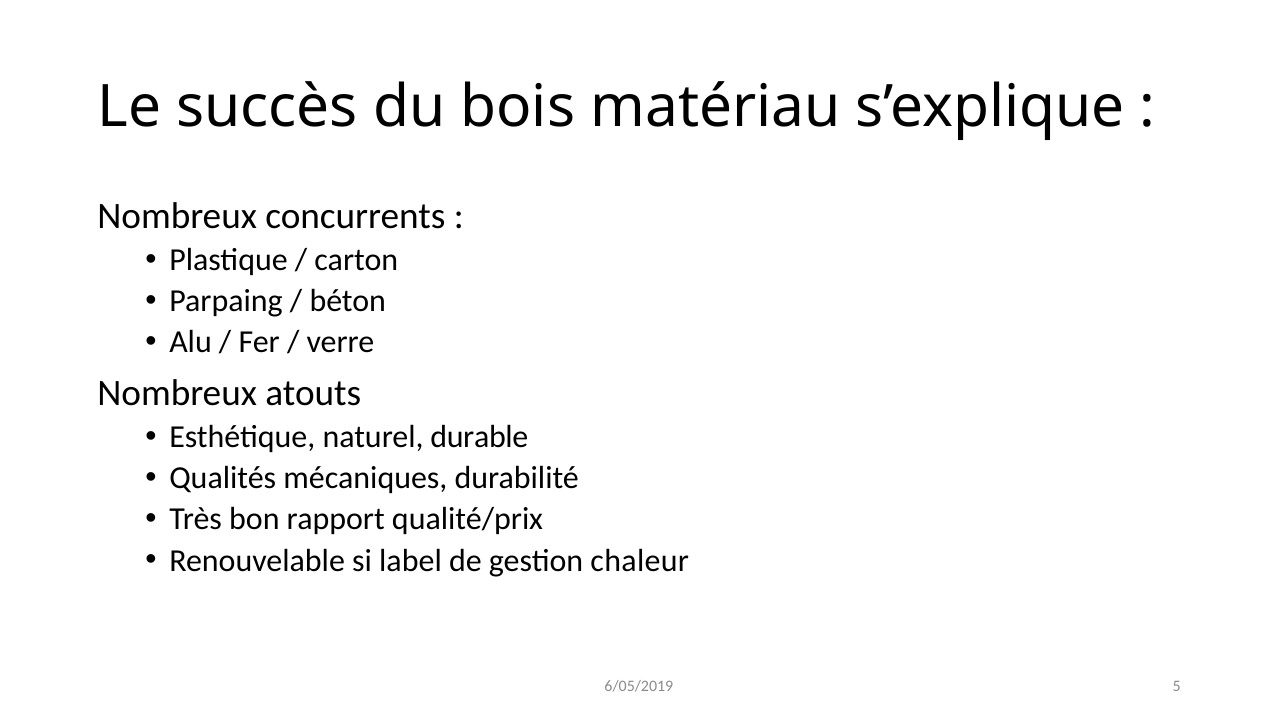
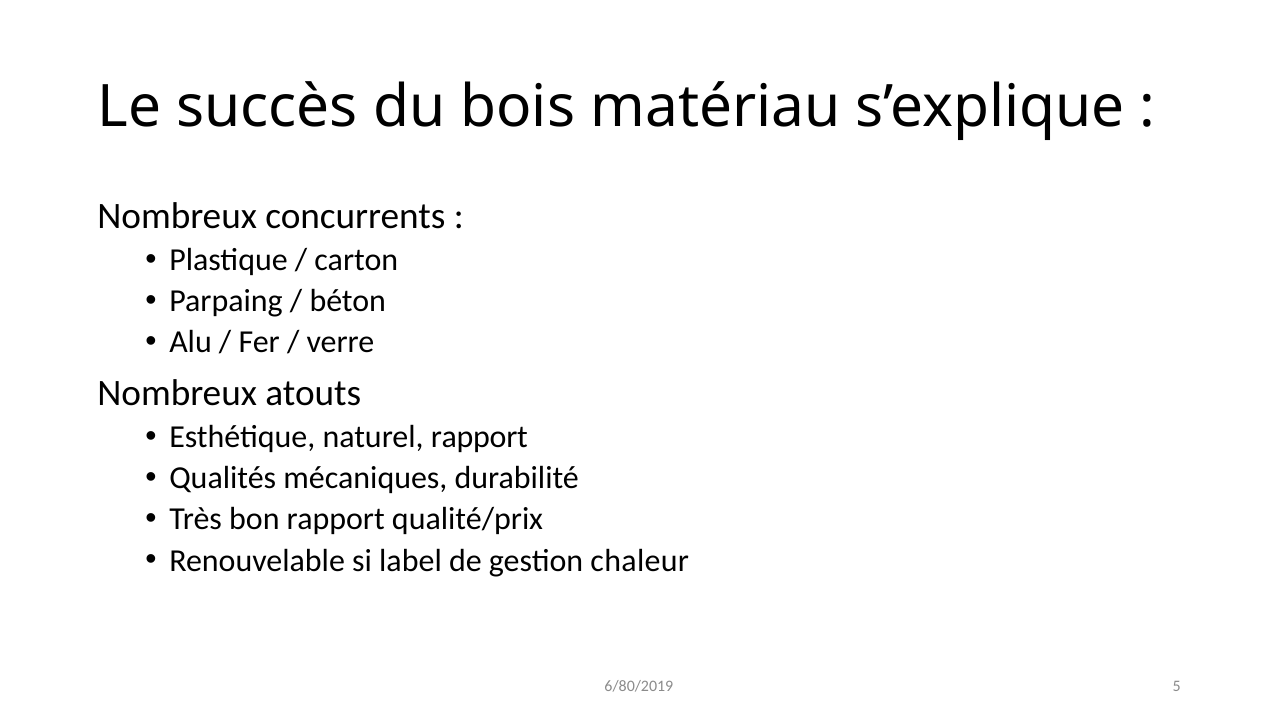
naturel durable: durable -> rapport (479, 437)
6/05/2019: 6/05/2019 -> 6/80/2019 (639, 686)
